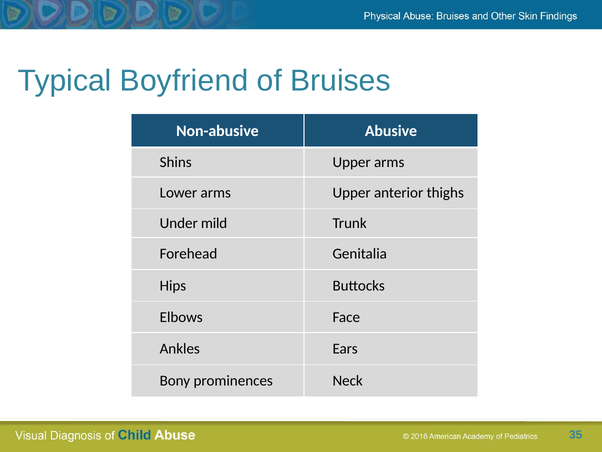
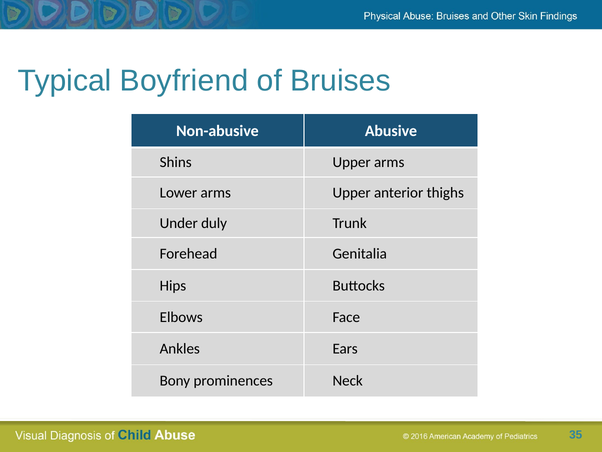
mild: mild -> duly (214, 223)
